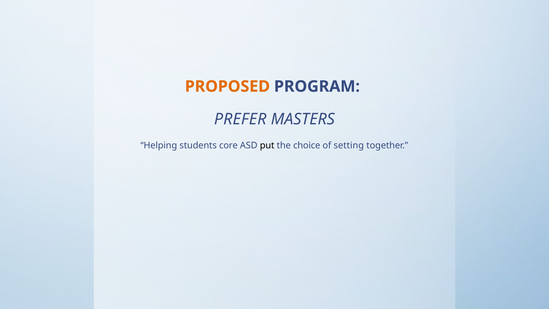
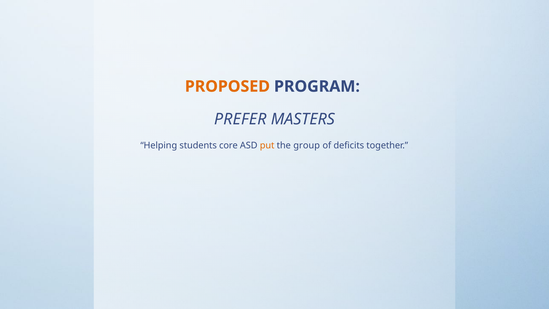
put colour: black -> orange (267, 145)
choice: choice -> group (307, 145)
setting: setting -> deficits (349, 145)
